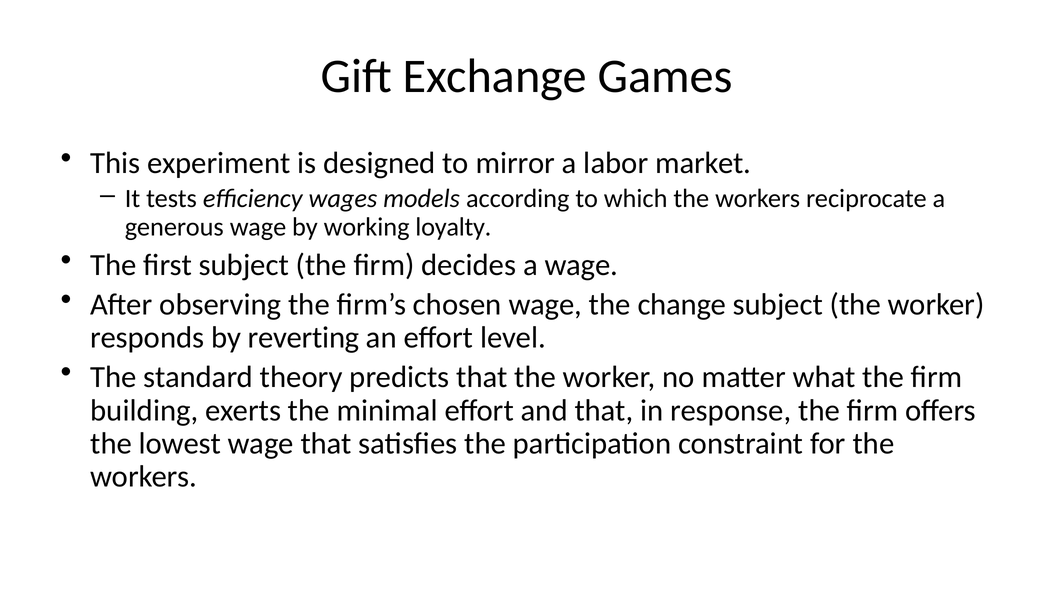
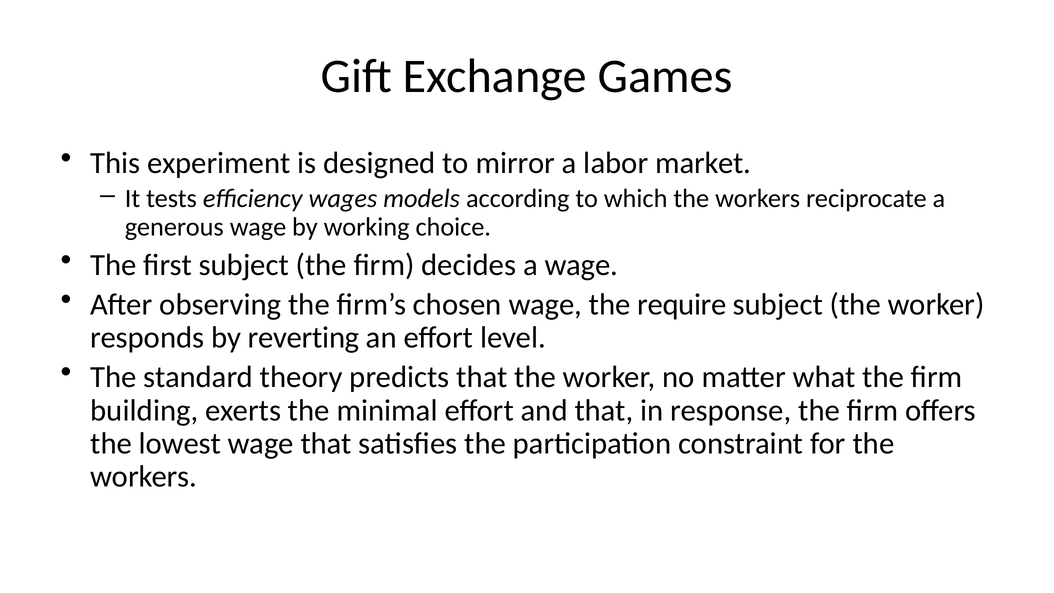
loyalty: loyalty -> choice (453, 227)
change: change -> require (682, 304)
